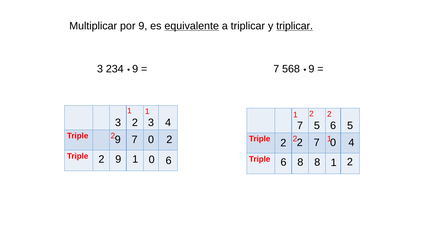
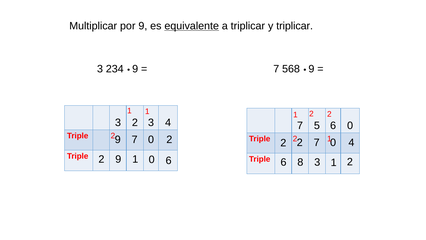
triplicar underline: present -> none (295, 26)
6 5: 5 -> 0 (350, 125)
8 8: 8 -> 3 (317, 162)
